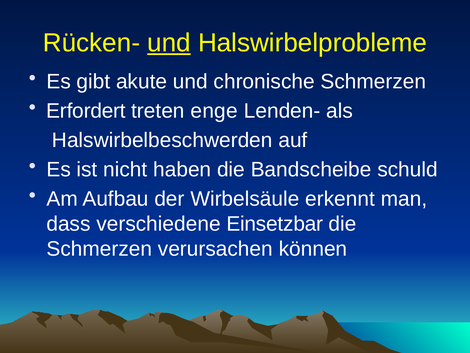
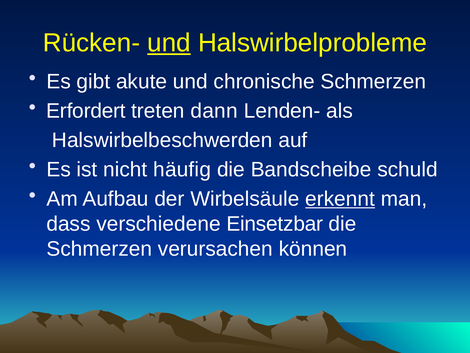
enge: enge -> dann (214, 111)
haben: haben -> häufig (182, 169)
erkennt underline: none -> present (340, 199)
